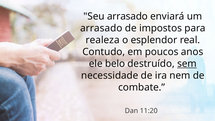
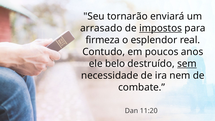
Seu arrasado: arrasado -> tornarão (127, 16)
impostos underline: none -> present (161, 28)
realeza: realeza -> firmeza (103, 40)
